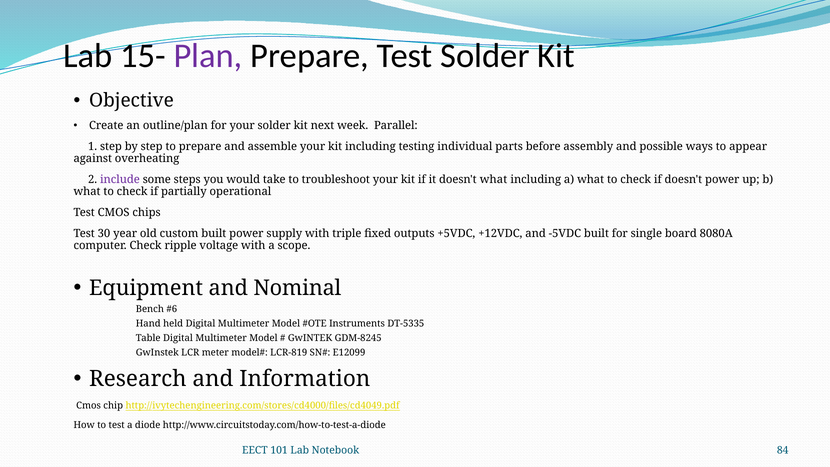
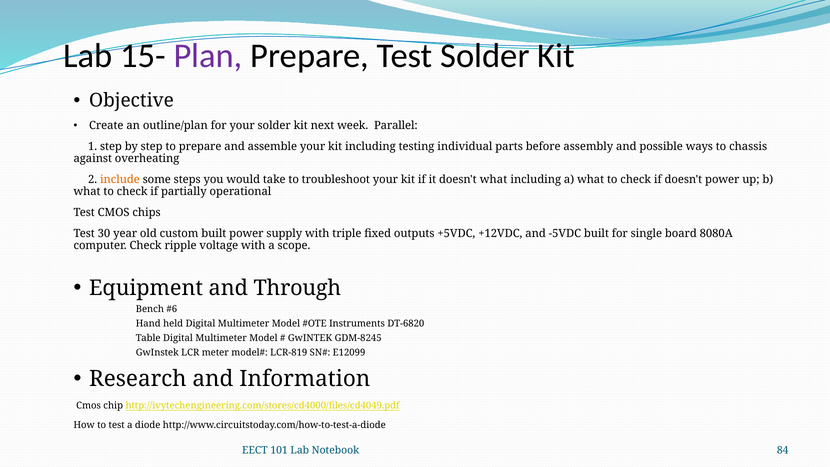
appear: appear -> chassis (748, 146)
include colour: purple -> orange (120, 179)
Nominal: Nominal -> Through (297, 288)
DT-5335: DT-5335 -> DT-6820 (406, 324)
